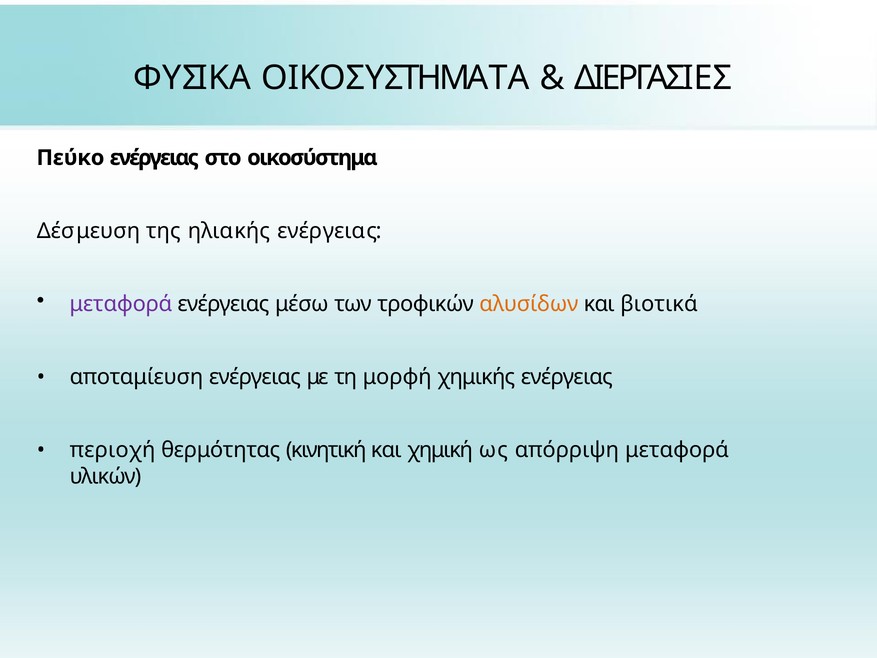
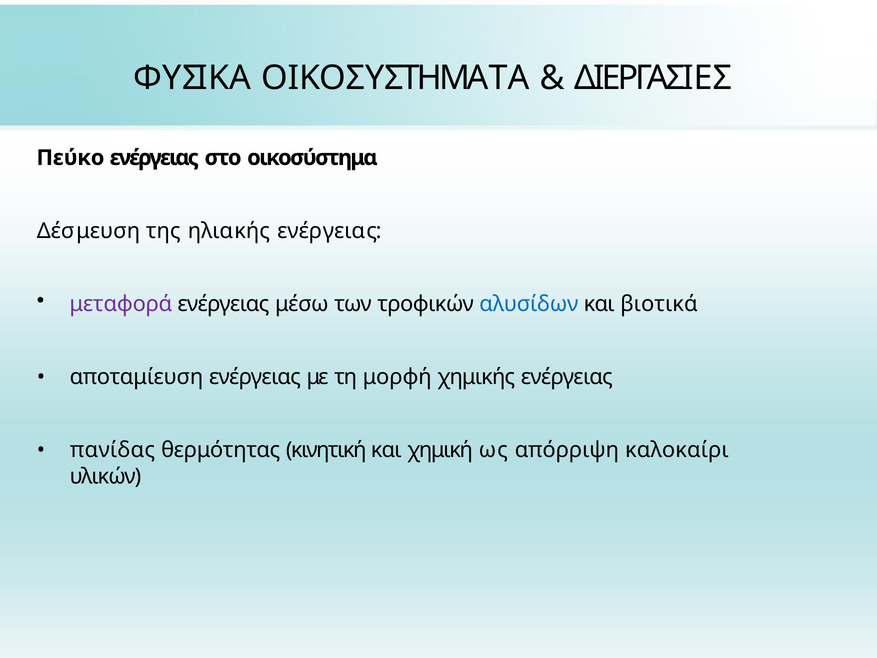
αλυσίδων colour: orange -> blue (529, 304)
περιοχή: περιοχή -> πανίδας (113, 450)
απόρριψη μεταφορά: μεταφορά -> καλοκαίρι (677, 450)
